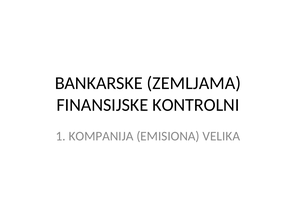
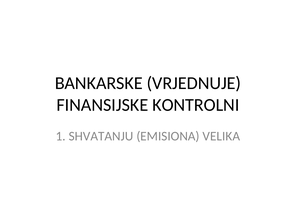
ZEMLJAMA: ZEMLJAMA -> VRJEDNUJE (194, 83)
KOMPANIJA: KOMPANIJA -> SHVATANJU (101, 136)
